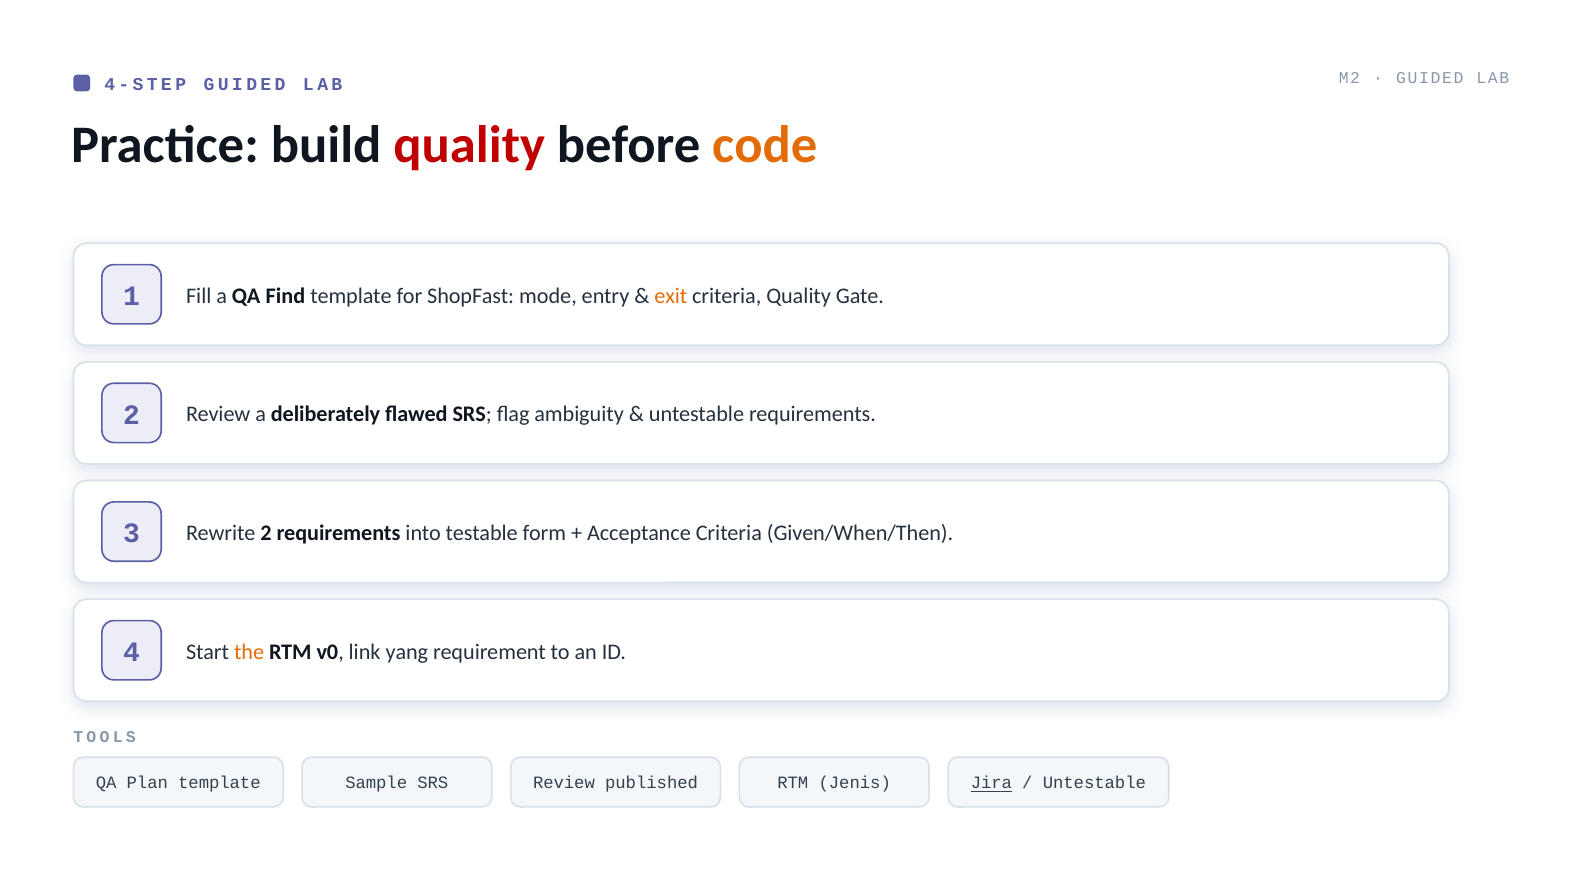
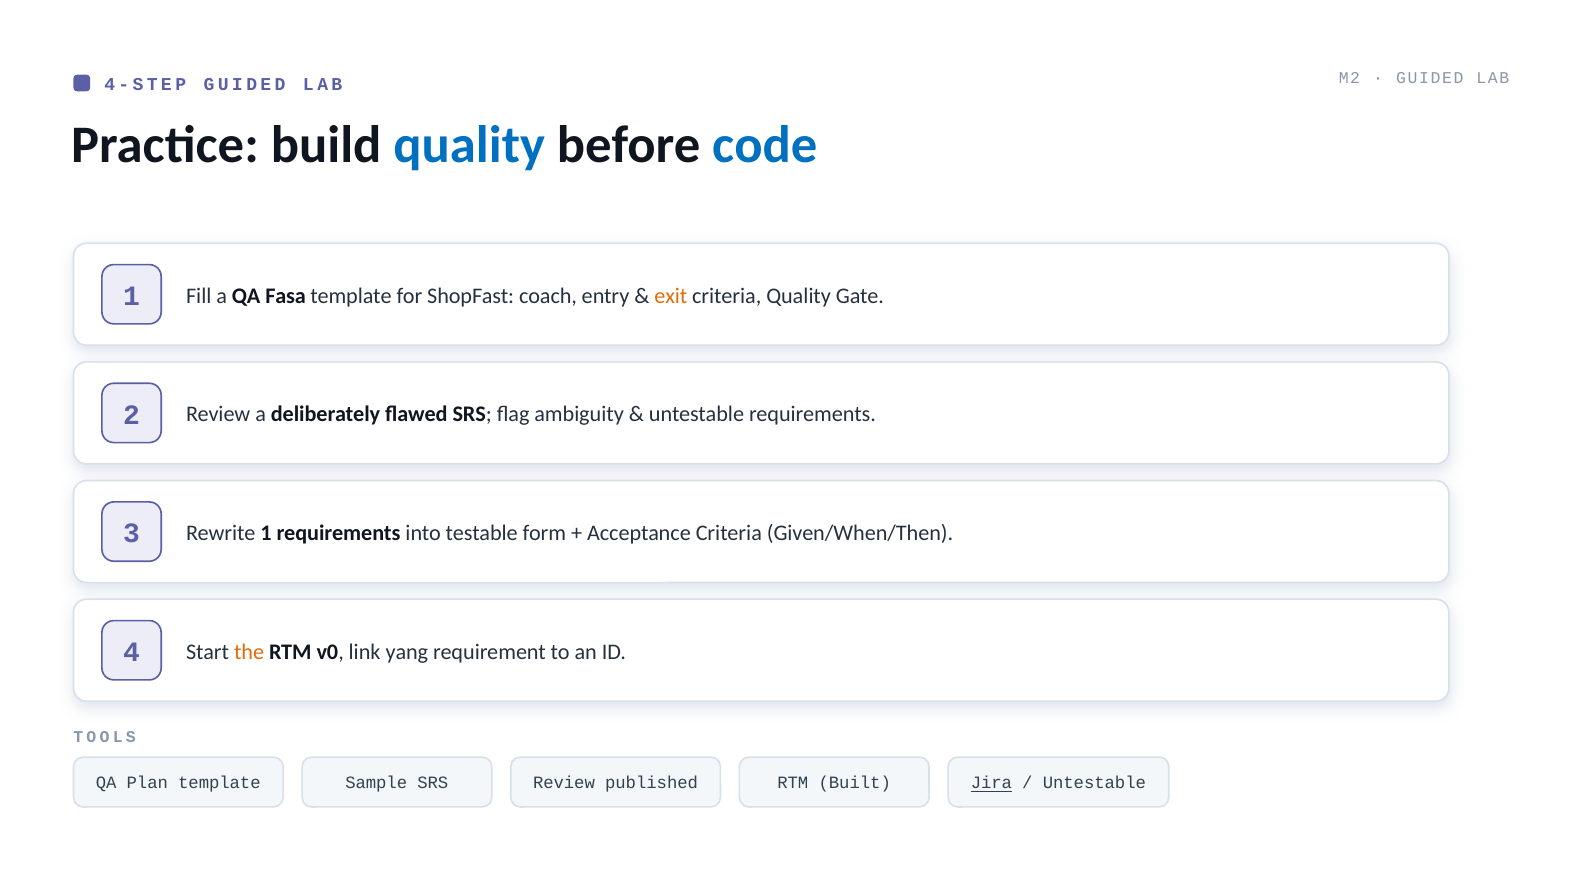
quality colour: red -> blue (469, 145)
code colour: orange -> blue (765, 145)
Find: Find -> Fasa (286, 296)
mode: mode -> coach (548, 296)
Rewrite 2: 2 -> 1 (266, 533)
Jenis: Jenis -> Built (855, 783)
